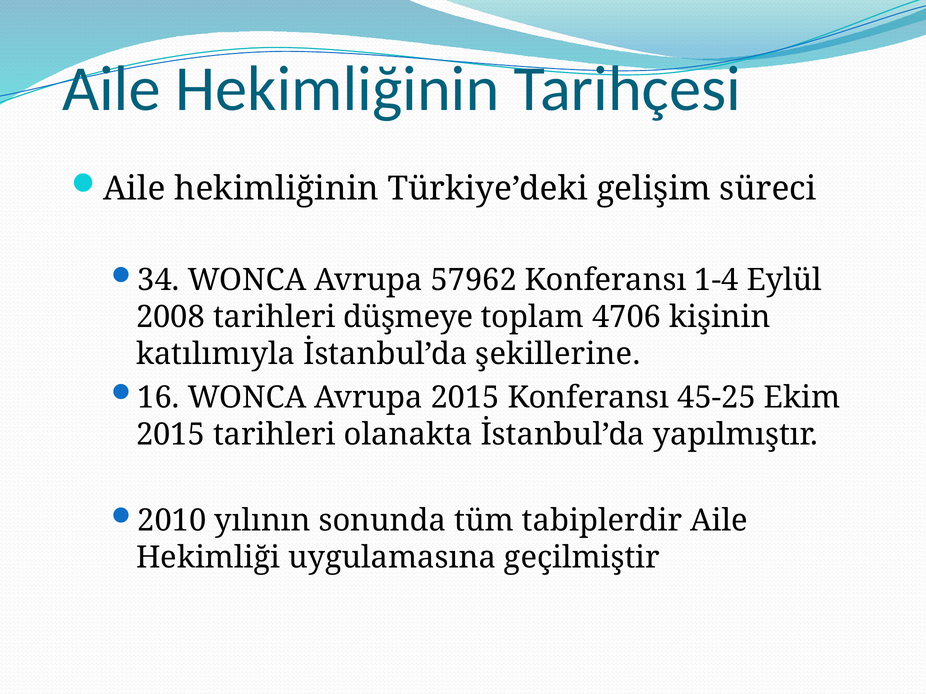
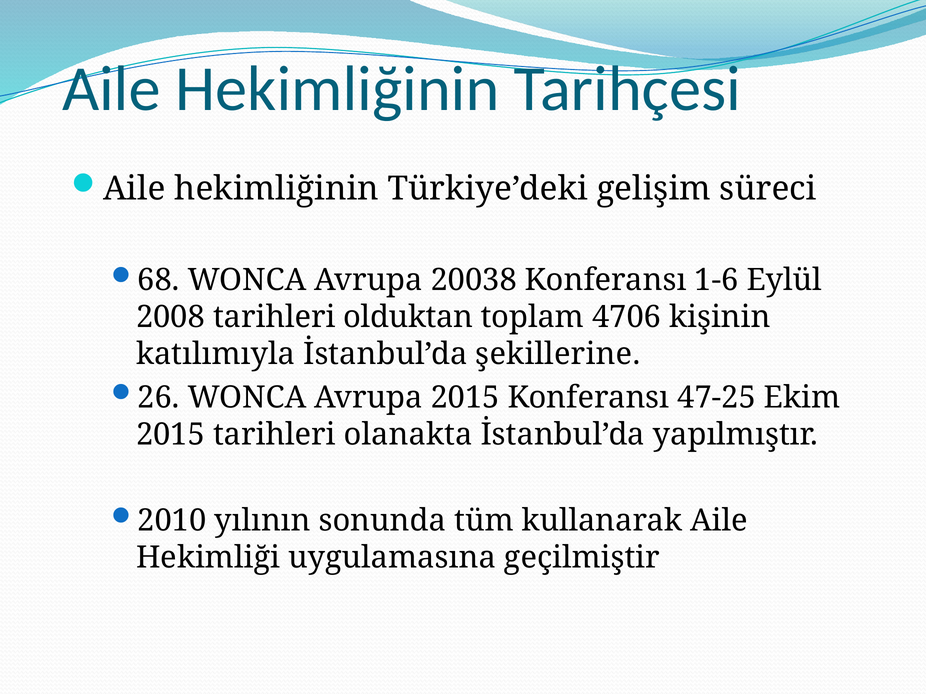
34: 34 -> 68 (158, 280)
57962: 57962 -> 20038 (474, 280)
1-4: 1-4 -> 1-6 (717, 280)
düşmeye: düşmeye -> olduktan (408, 317)
16: 16 -> 26 (158, 398)
45-25: 45-25 -> 47-25 (717, 398)
tabiplerdir: tabiplerdir -> kullanarak (602, 521)
